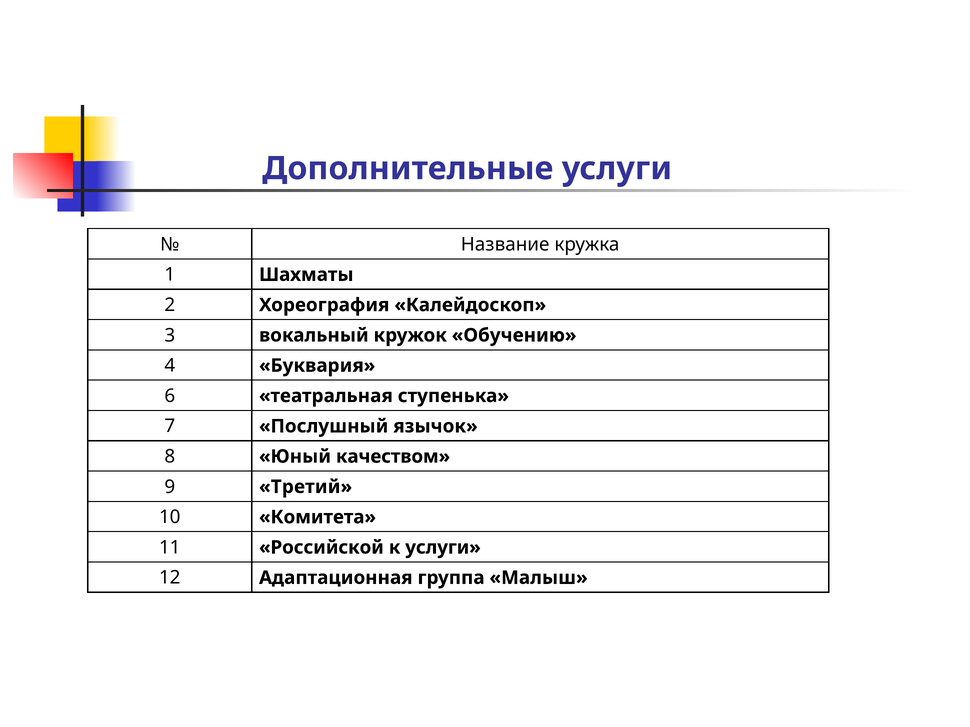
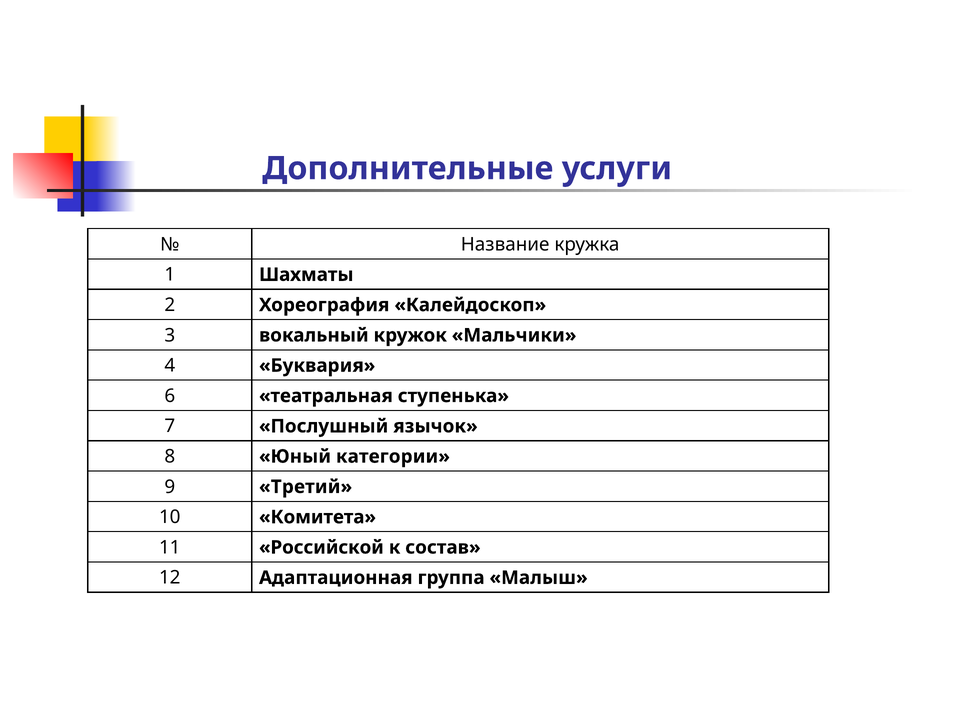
Обучению: Обучению -> Мальчики (514, 336)
качеством: качеством -> категории (393, 457)
к услуги: услуги -> состав (443, 548)
